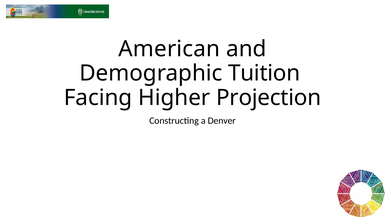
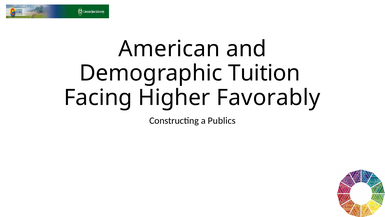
Projection: Projection -> Favorably (268, 97)
Denver: Denver -> Publics (222, 120)
